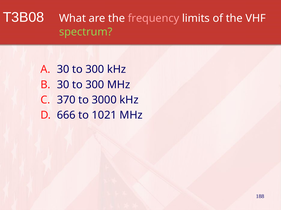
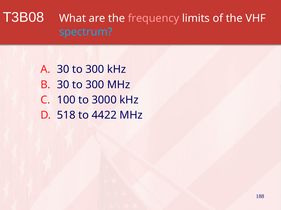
spectrum colour: light green -> light blue (86, 32)
370: 370 -> 100 (66, 100)
666: 666 -> 518 (66, 116)
1021: 1021 -> 4422 (104, 116)
